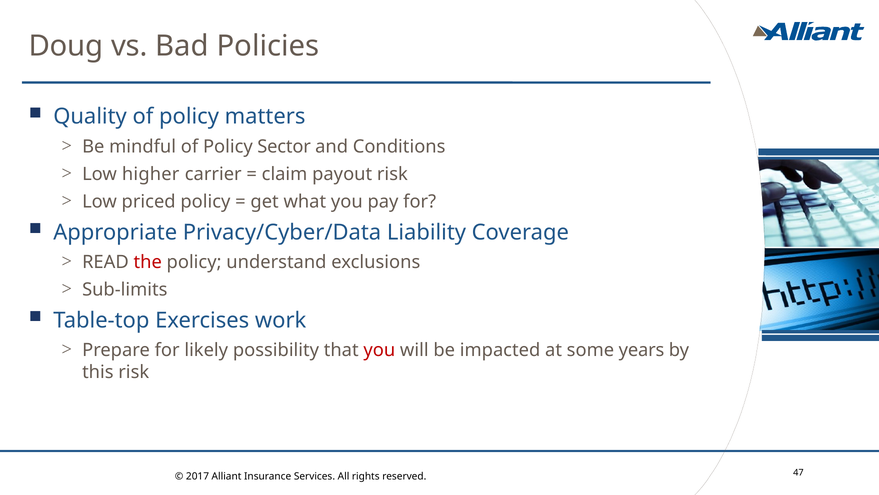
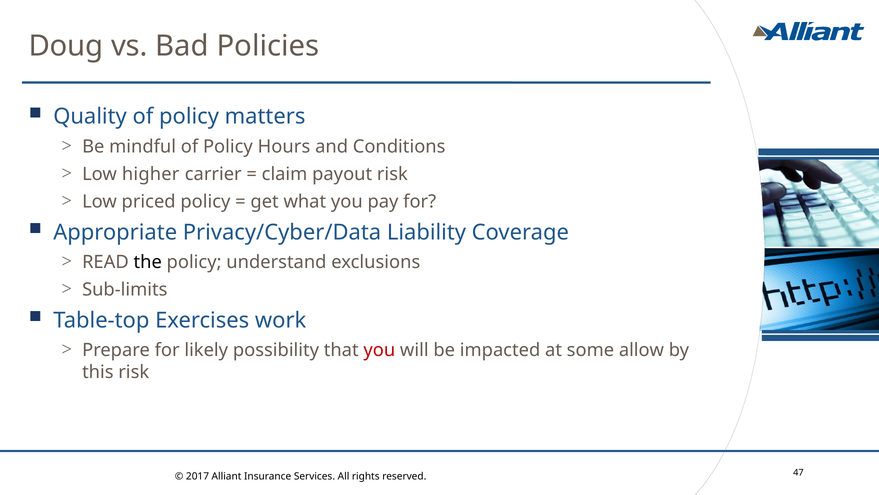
Sector: Sector -> Hours (284, 147)
the colour: red -> black (148, 262)
years: years -> allow (641, 350)
